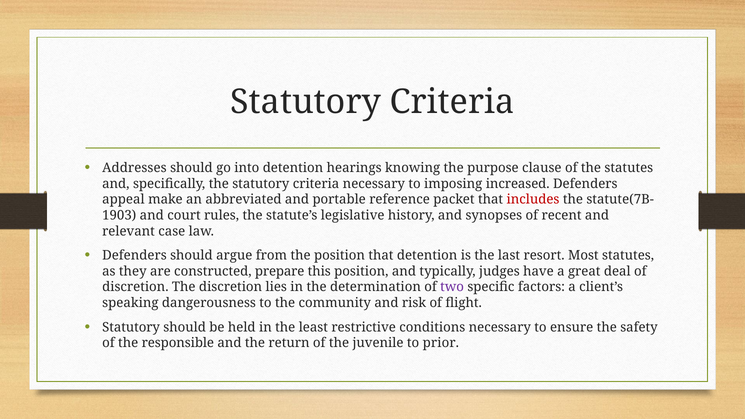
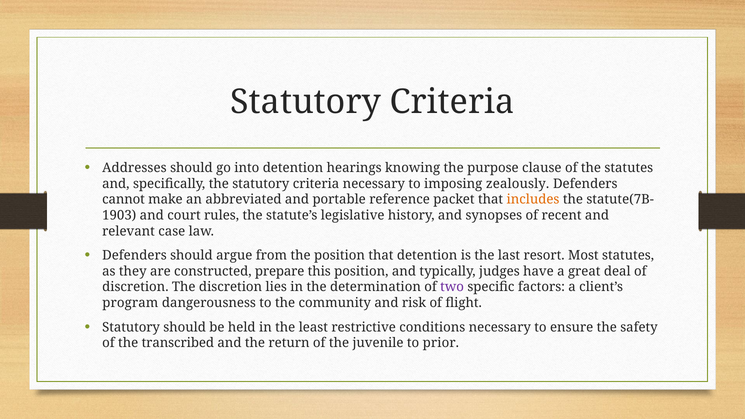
increased: increased -> zealously (518, 184)
appeal: appeal -> cannot (124, 200)
includes colour: red -> orange (533, 200)
speaking: speaking -> program (130, 303)
responsible: responsible -> transcribed (178, 343)
